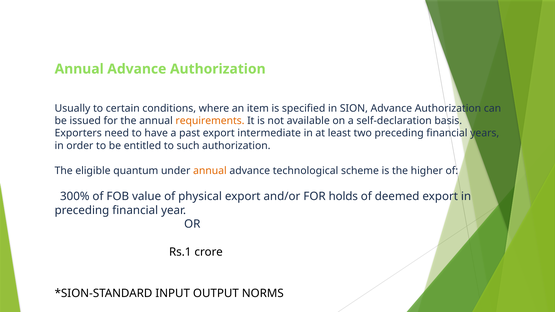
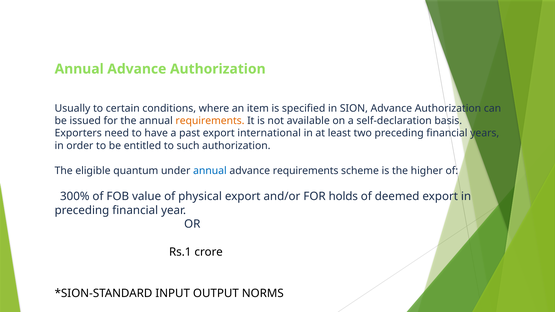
intermediate: intermediate -> international (269, 133)
annual colour: orange -> blue (210, 171)
advance technological: technological -> requirements (306, 171)
